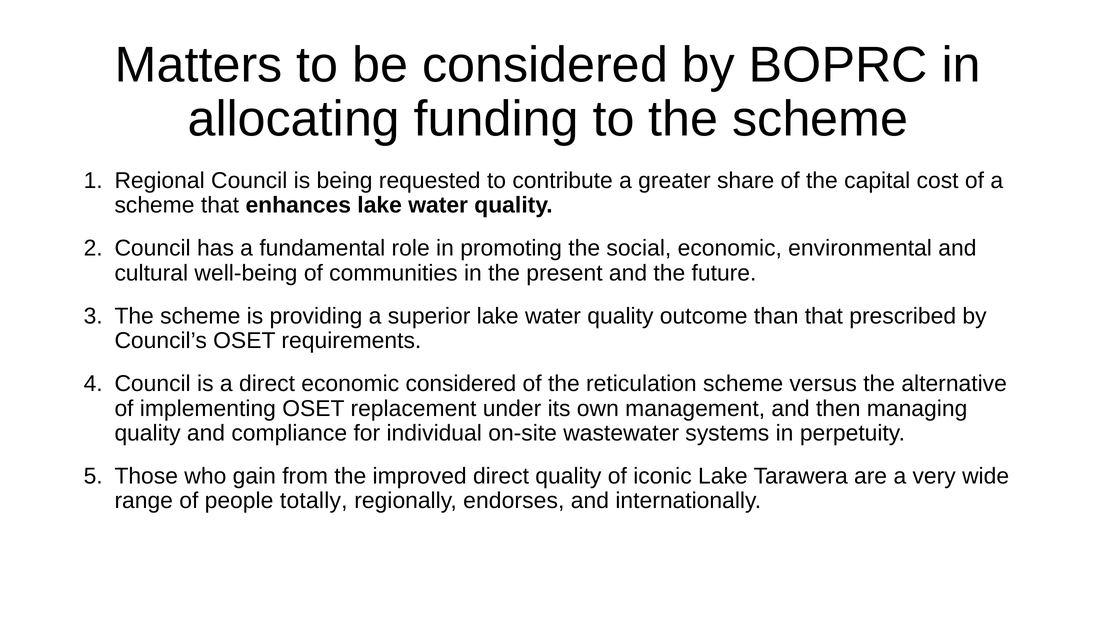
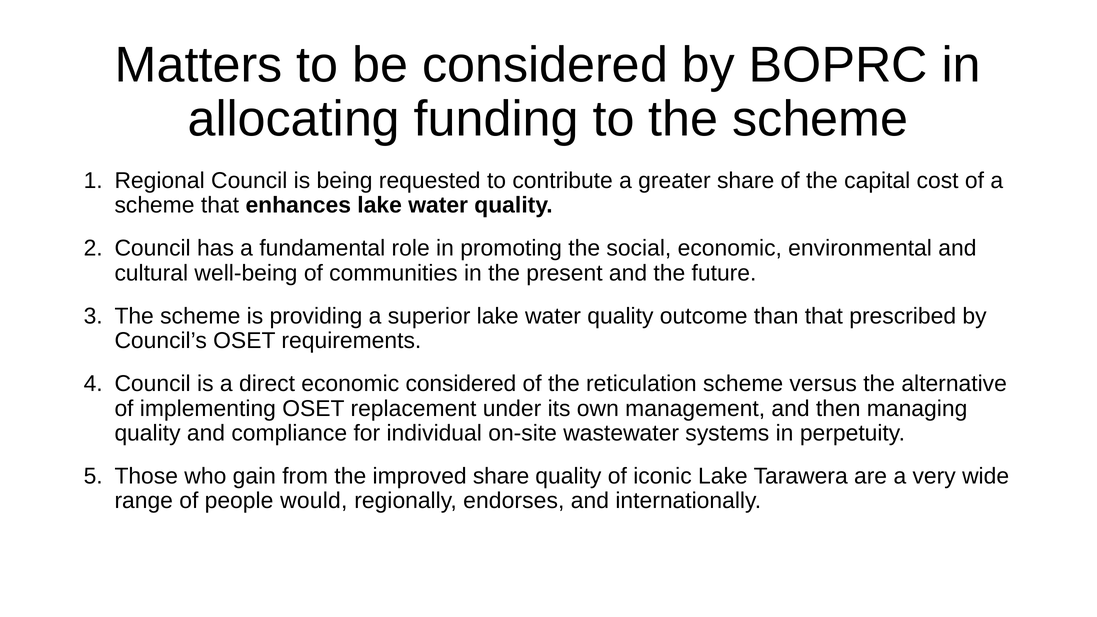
improved direct: direct -> share (501, 476)
totally: totally -> would (314, 501)
